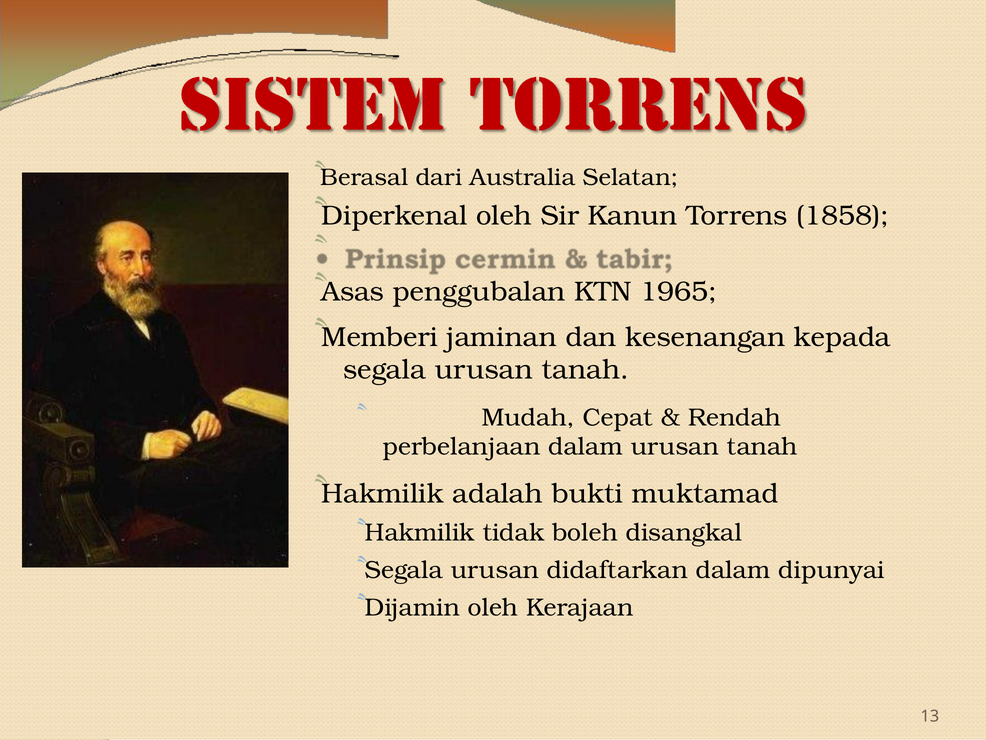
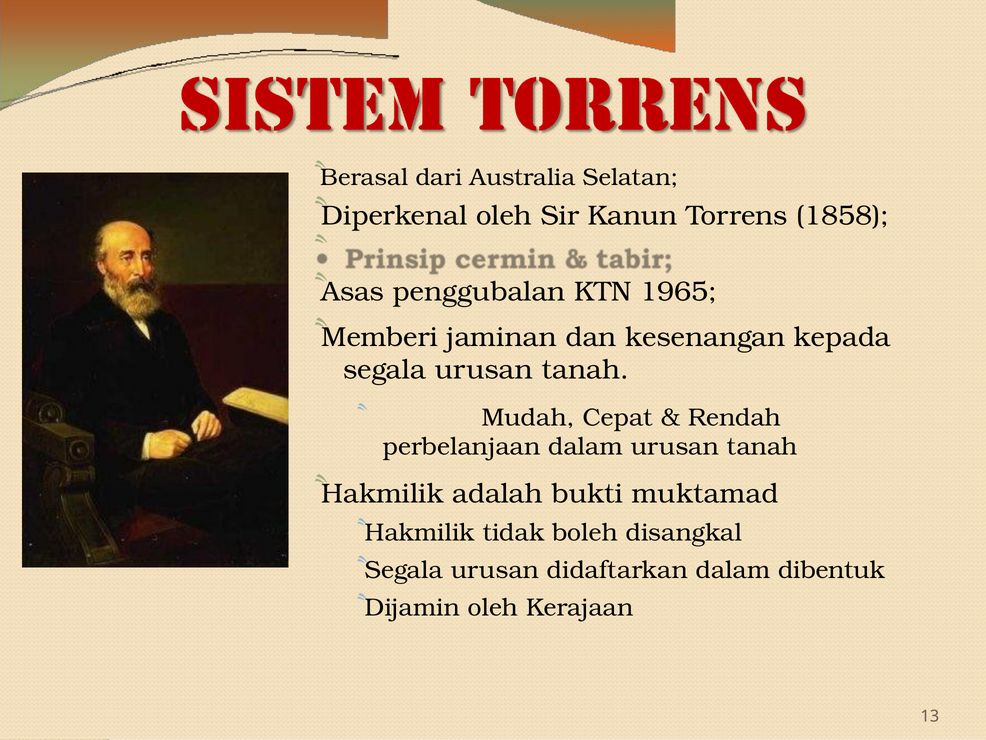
dipunyai: dipunyai -> dibentuk (832, 570)
